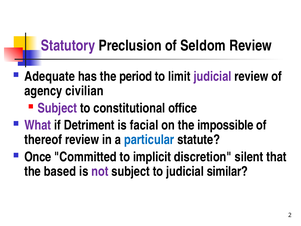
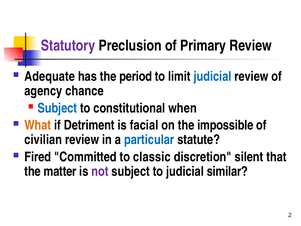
Seldom: Seldom -> Primary (203, 46)
judicial colour: purple -> blue (213, 76)
civilian: civilian -> chance (84, 91)
Subject colour: purple -> blue (57, 108)
office: office -> when (183, 108)
What colour: purple -> orange (38, 125)
thereof: thereof -> civilian (43, 140)
Once: Once -> Fired (38, 157)
implicit: implicit -> classic (152, 157)
based: based -> matter (60, 171)
